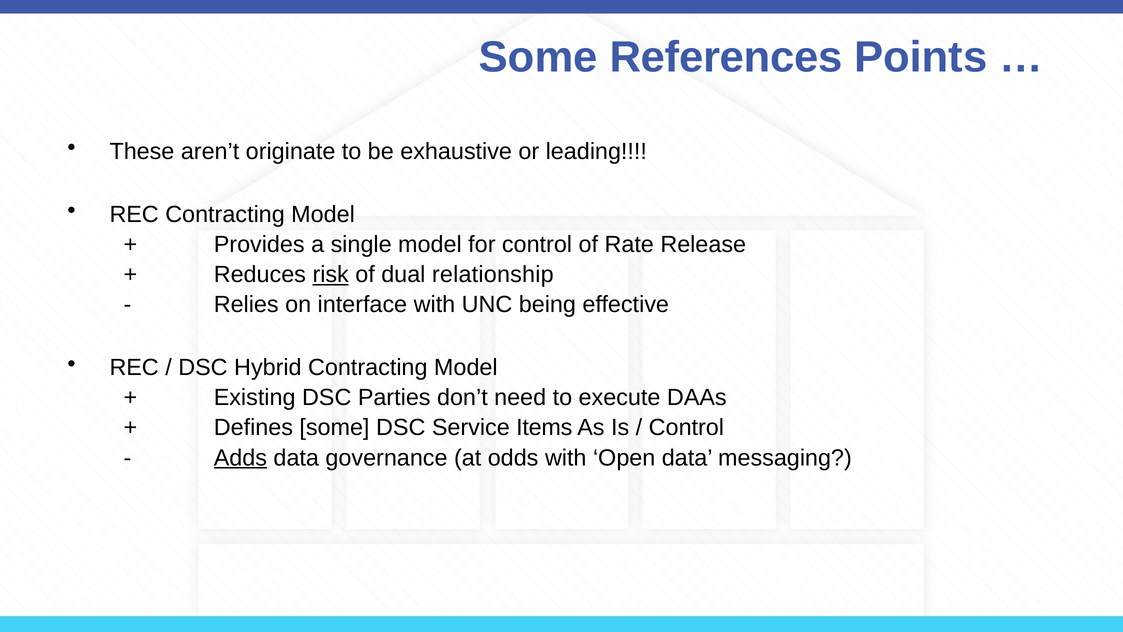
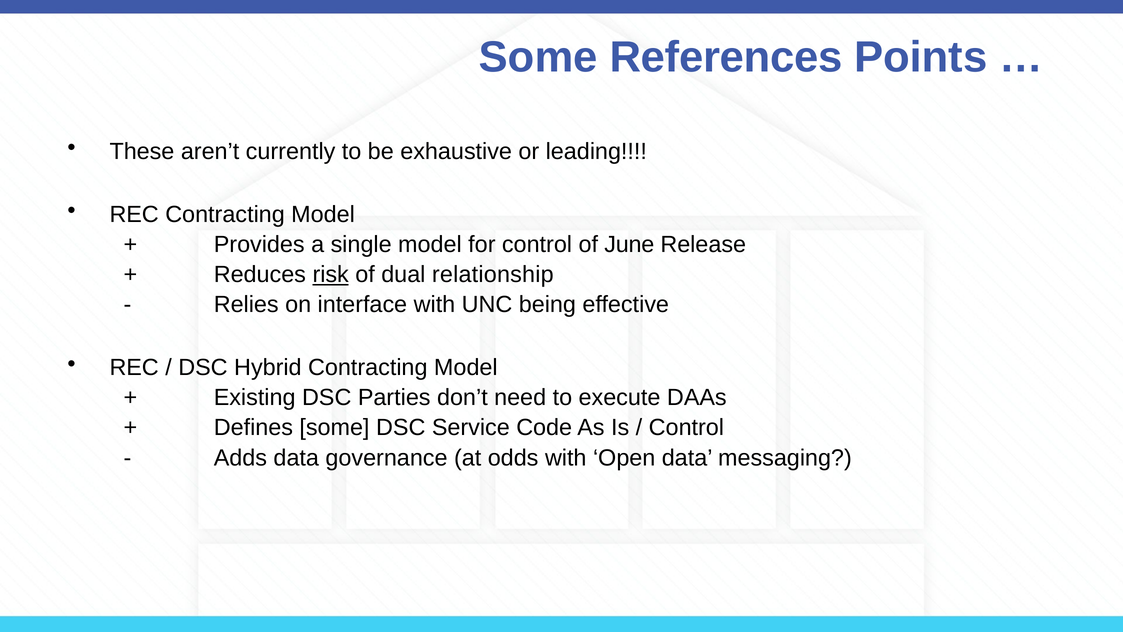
originate: originate -> currently (291, 151)
Rate: Rate -> June (629, 244)
Items: Items -> Code (544, 428)
Adds underline: present -> none (240, 458)
